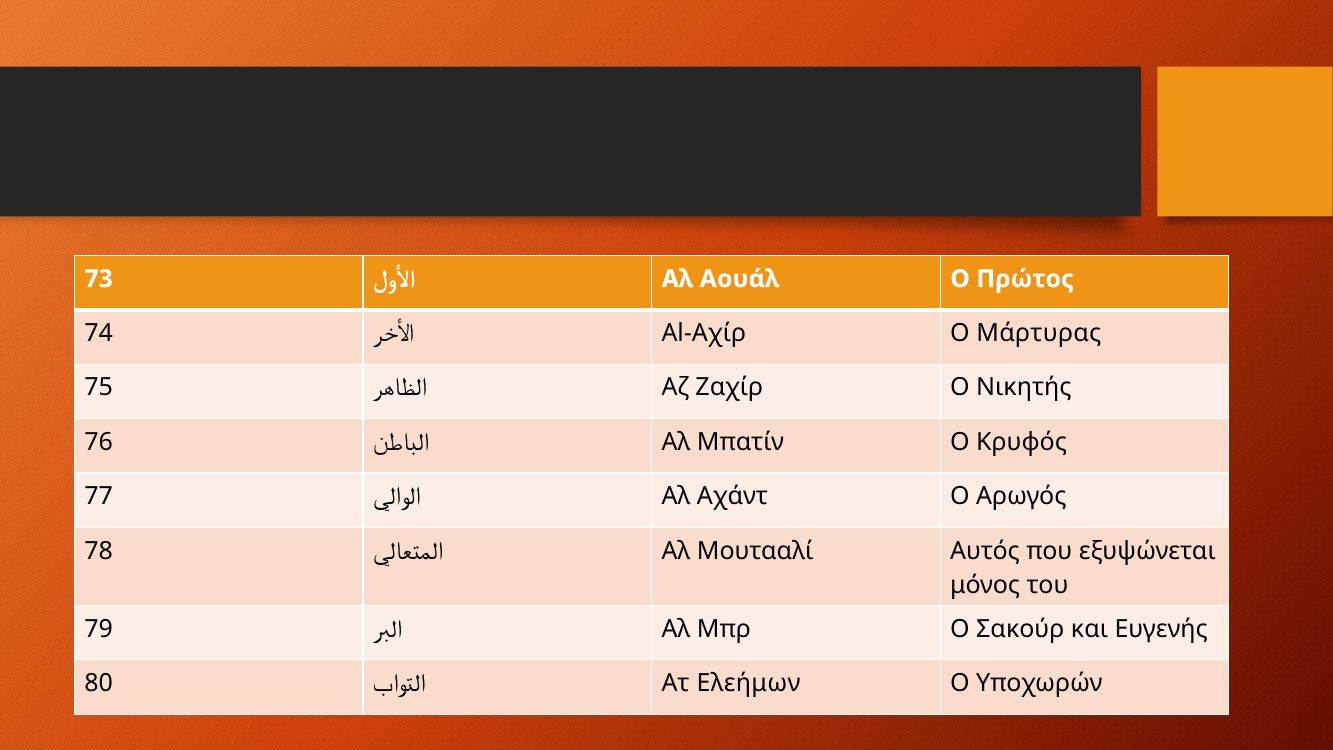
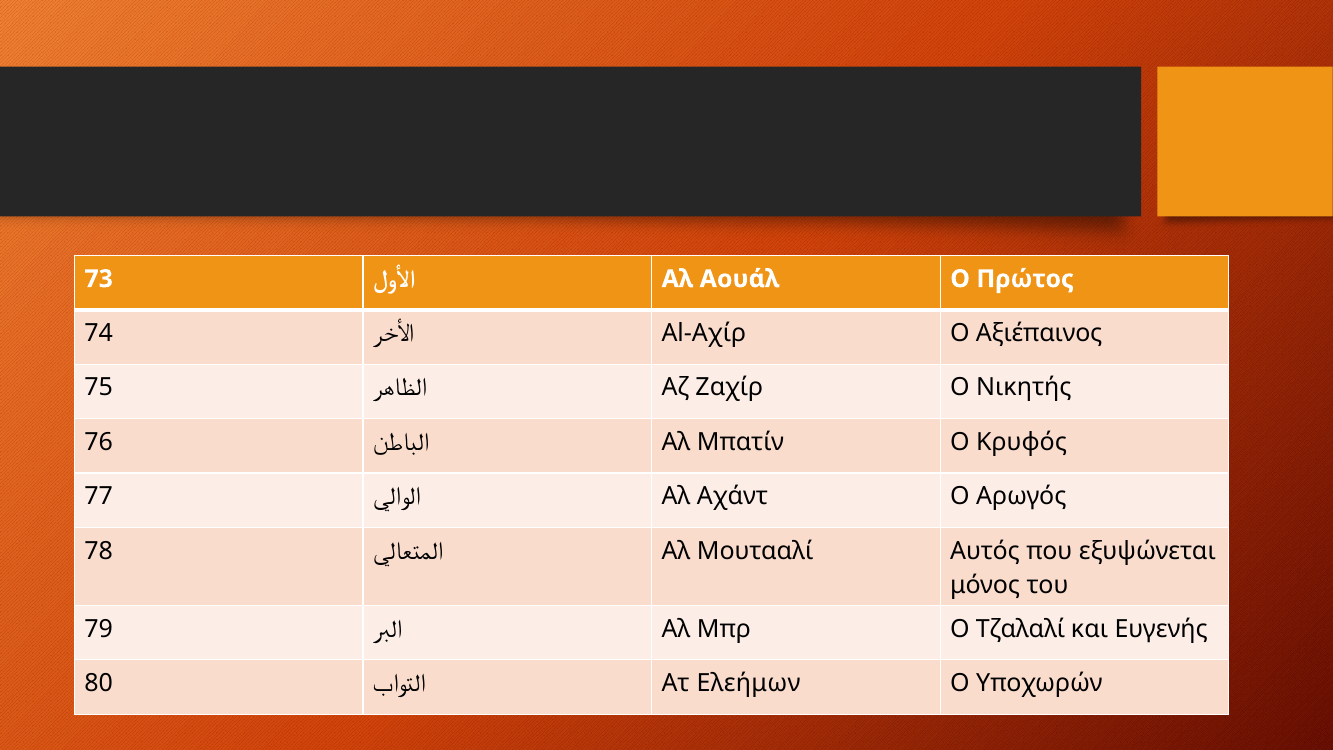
Μάρτυρας: Μάρτυρας -> Αξιέπαινος (1039, 333)
Σακούρ: Σακούρ -> Τζαλαλί (1020, 629)
